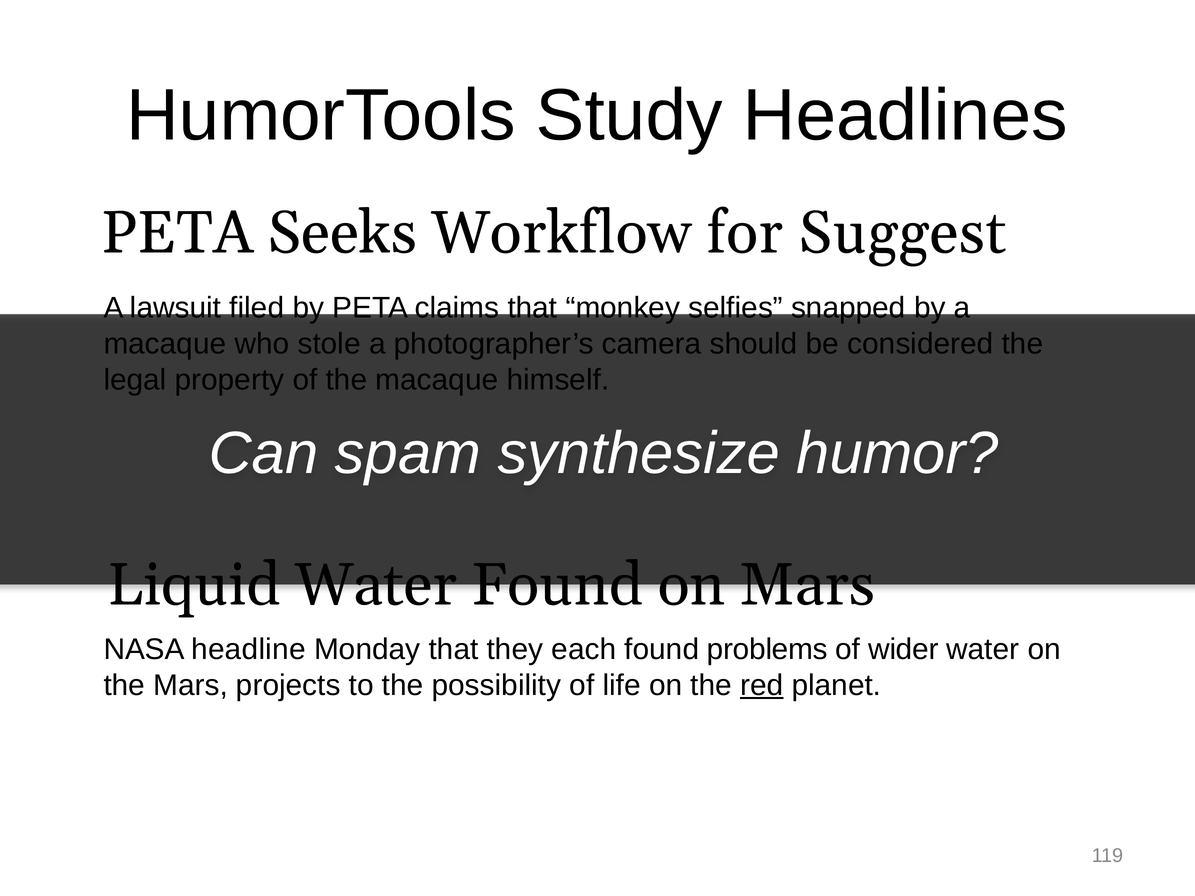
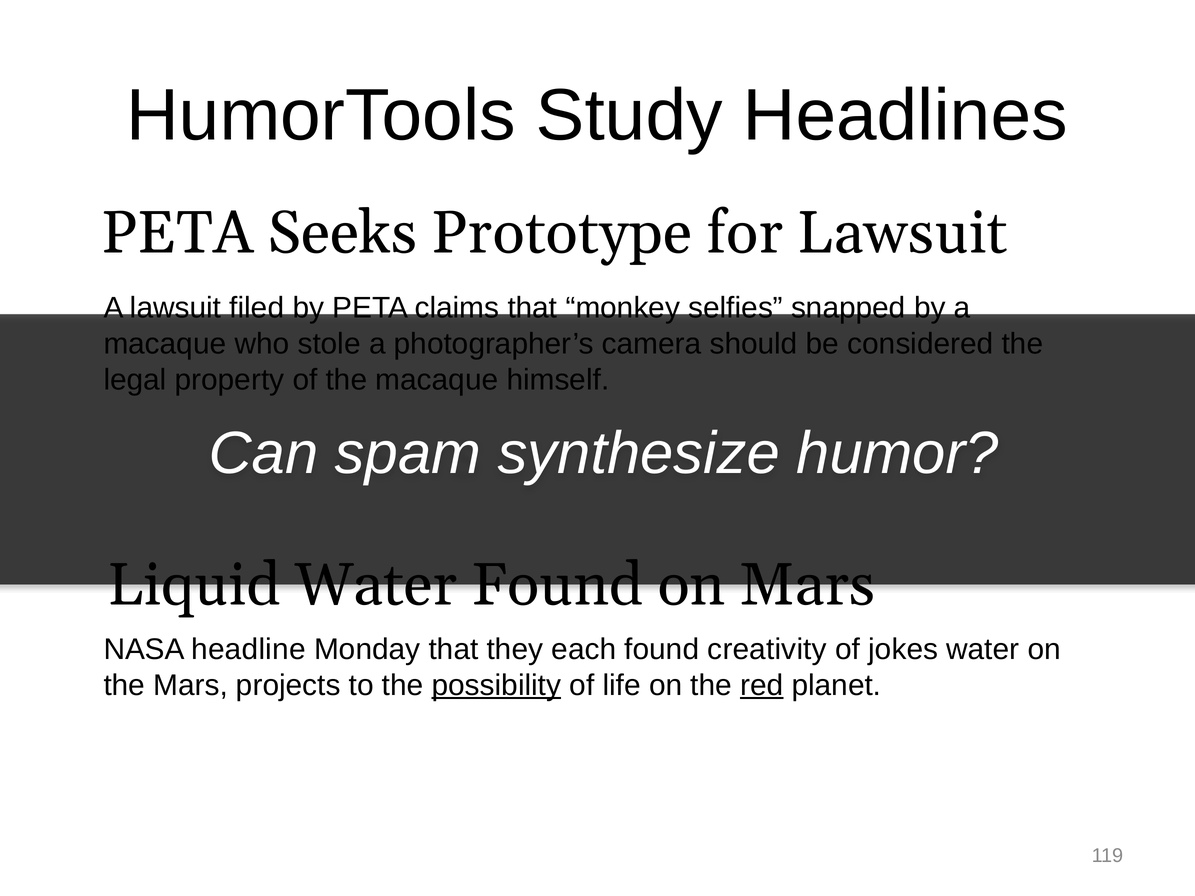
Workflow: Workflow -> Prototype (562, 233)
for Suggest: Suggest -> Lawsuit (903, 233)
problems: problems -> creativity (767, 650)
wider: wider -> jokes (903, 650)
possibility underline: none -> present (496, 685)
